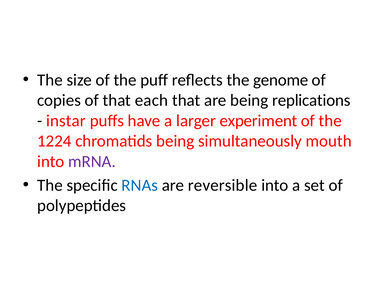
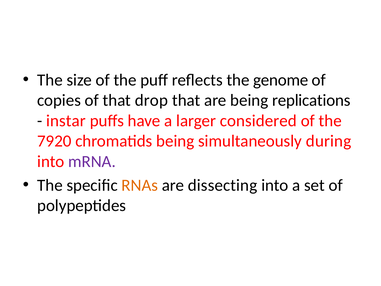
each: each -> drop (151, 100)
experiment: experiment -> considered (258, 121)
1224: 1224 -> 7920 (54, 141)
mouth: mouth -> during (329, 141)
RNAs colour: blue -> orange (140, 185)
reversible: reversible -> dissecting (223, 185)
